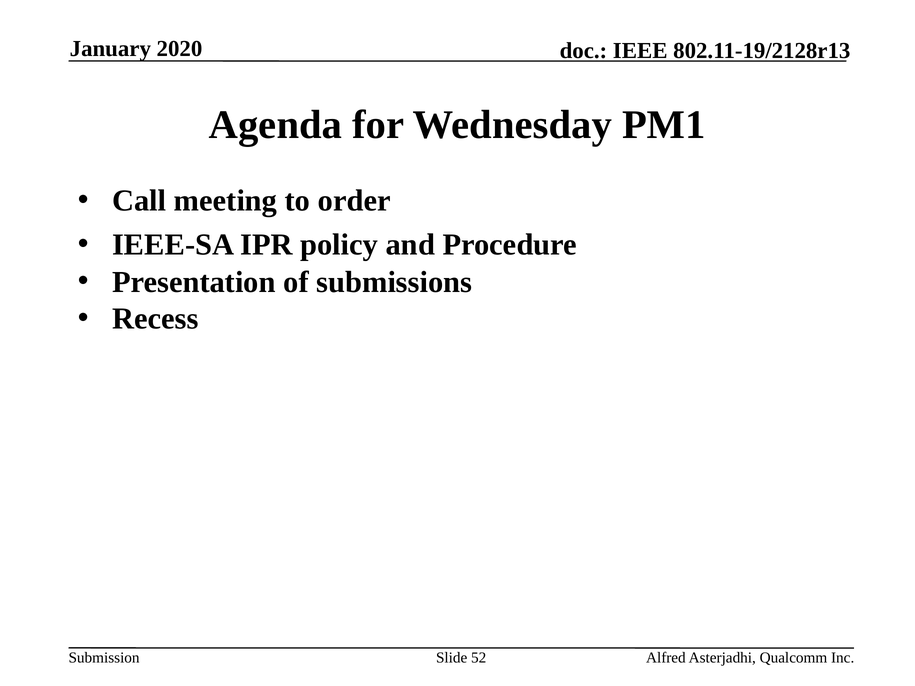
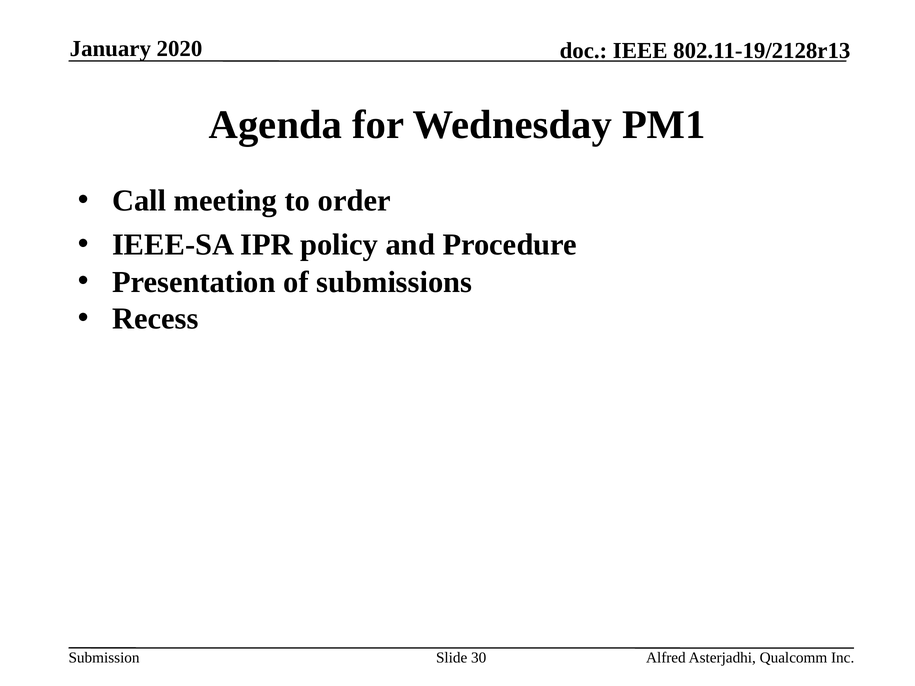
52: 52 -> 30 (479, 658)
